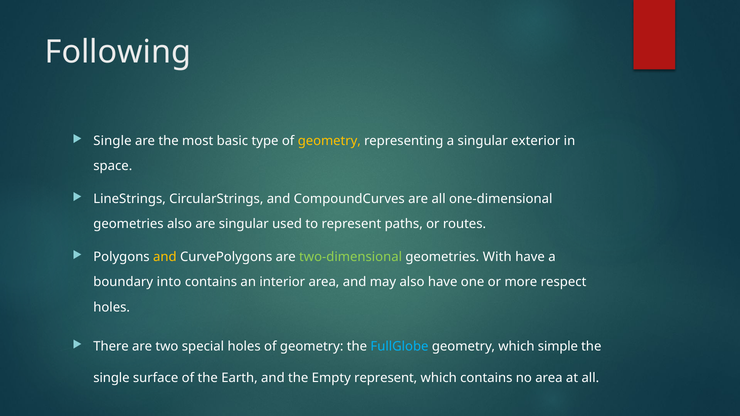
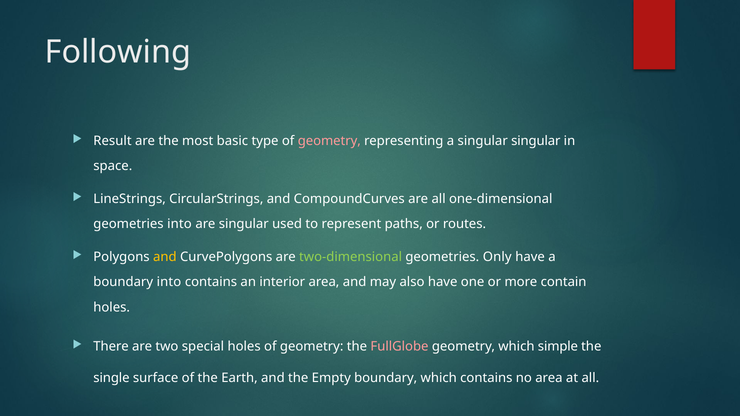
Single: Single -> Result (112, 141)
geometry colour: yellow -> pink (329, 141)
singular exterior: exterior -> singular (536, 141)
geometries also: also -> into (179, 224)
With: With -> Only (497, 257)
respect: respect -> contain (564, 282)
FullGlobe colour: light blue -> pink (399, 347)
Empty represent: represent -> boundary (386, 378)
